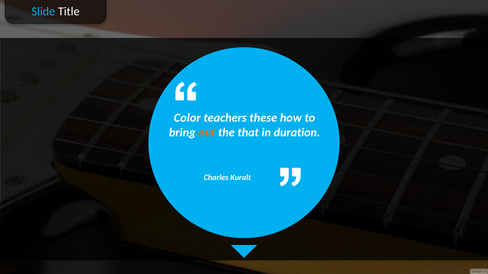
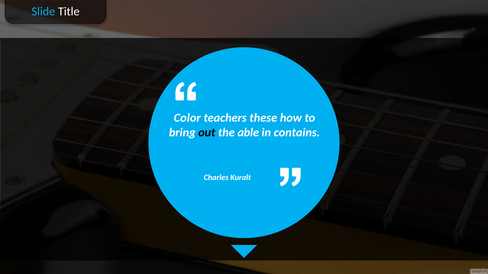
out colour: orange -> black (207, 133)
that: that -> able (248, 133)
duration: duration -> contains (297, 133)
